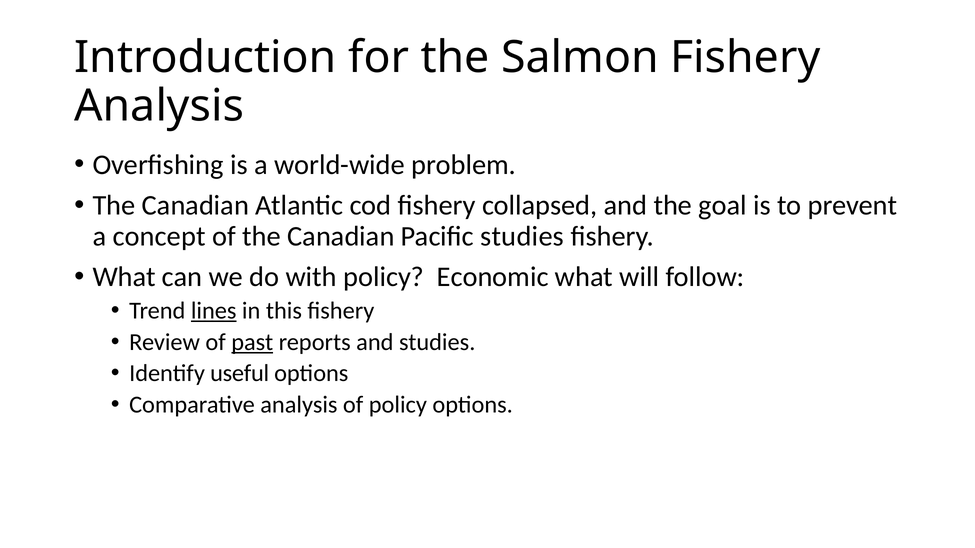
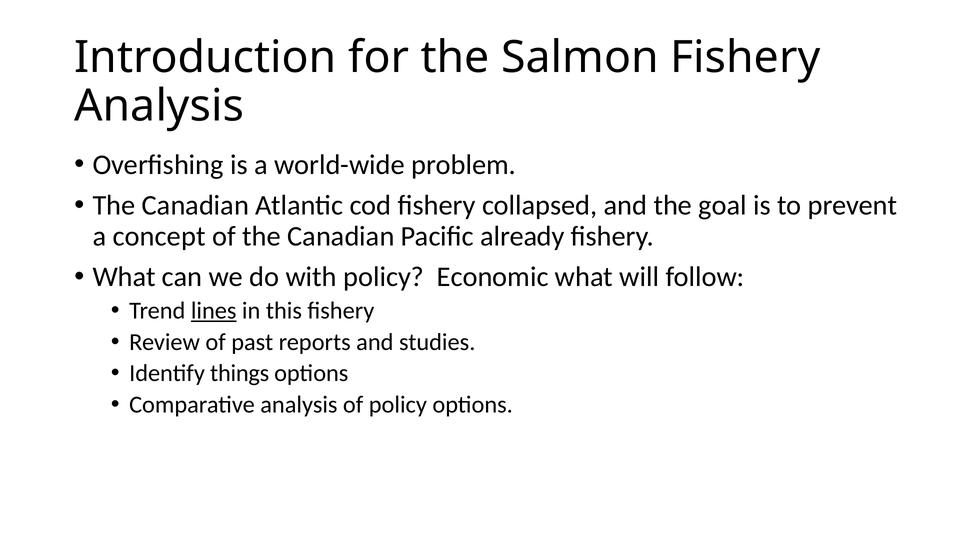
Pacific studies: studies -> already (522, 236)
past underline: present -> none (252, 342)
useful: useful -> things (240, 374)
